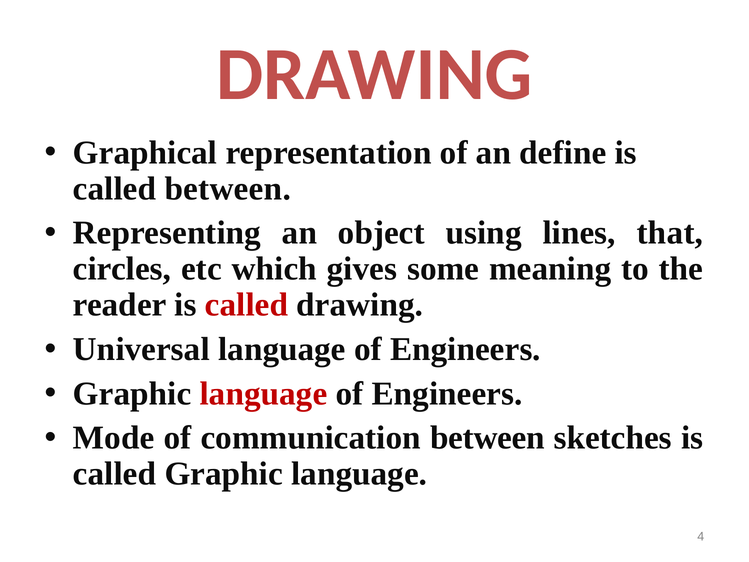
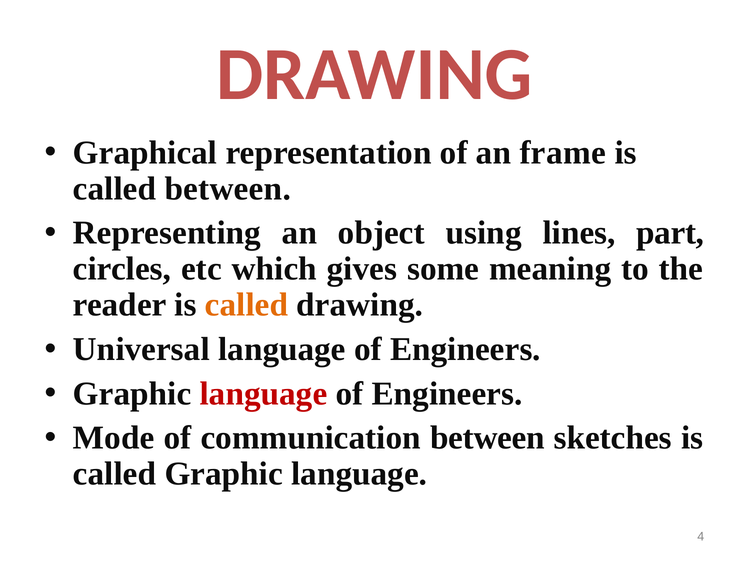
define: define -> frame (563, 153)
that: that -> part (670, 233)
called colour: red -> orange (246, 305)
